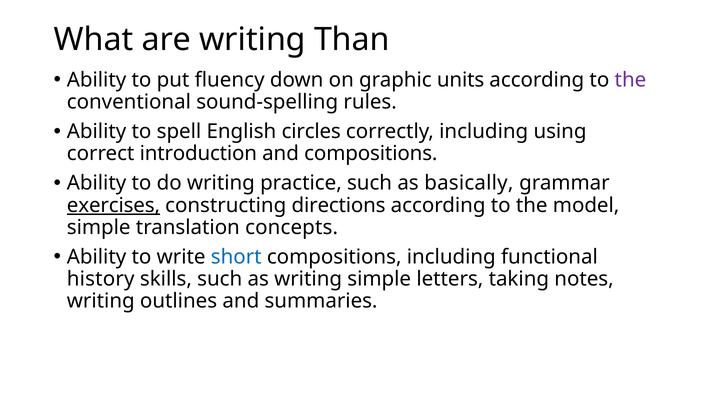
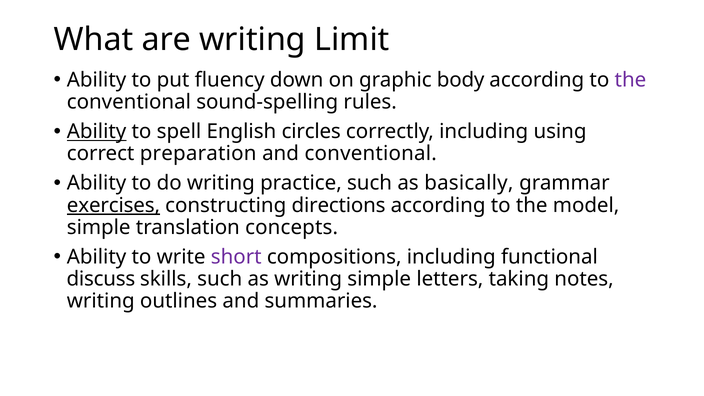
Than: Than -> Limit (352, 40)
units: units -> body (461, 80)
Ability underline: none -> present (97, 132)
introduction: introduction -> preparation (198, 154)
and compositions: compositions -> conventional (371, 154)
short colour: blue -> purple (236, 257)
history: history -> discuss (101, 279)
